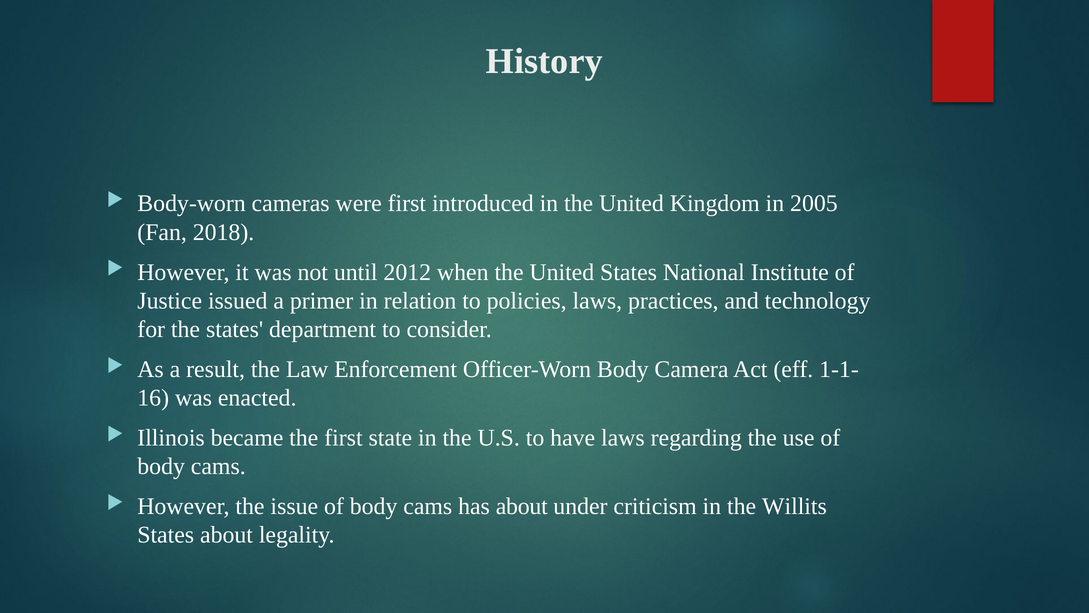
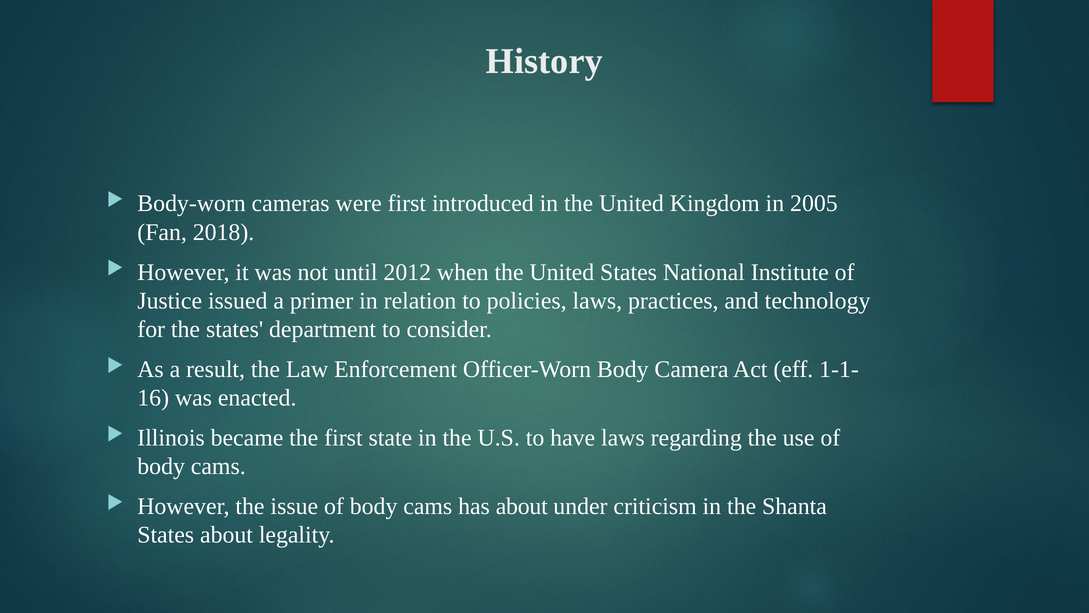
Willits: Willits -> Shanta (794, 506)
